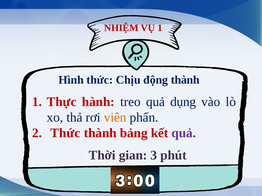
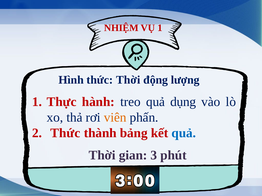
thức Chịu: Chịu -> Thời (128, 80)
động thành: thành -> lượng (185, 80)
quả colour: purple -> blue (184, 133)
